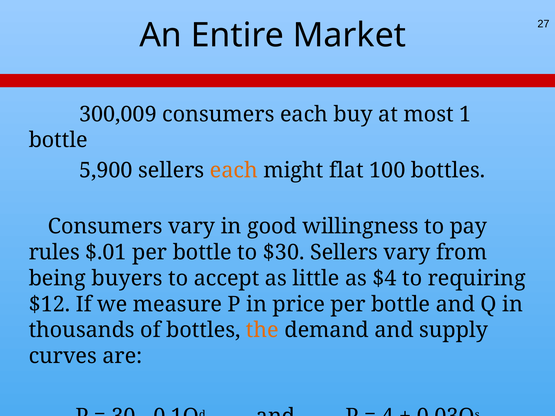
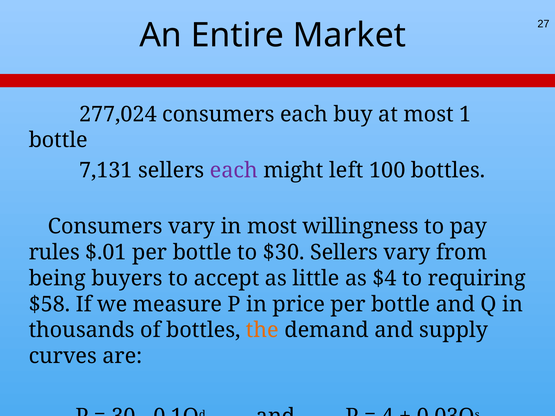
300,009: 300,009 -> 277,024 (118, 114)
5,900: 5,900 -> 7,131 (106, 171)
each colour: orange -> purple (234, 171)
flat: flat -> left (346, 171)
in good: good -> most (272, 227)
$12: $12 -> $58 (49, 304)
